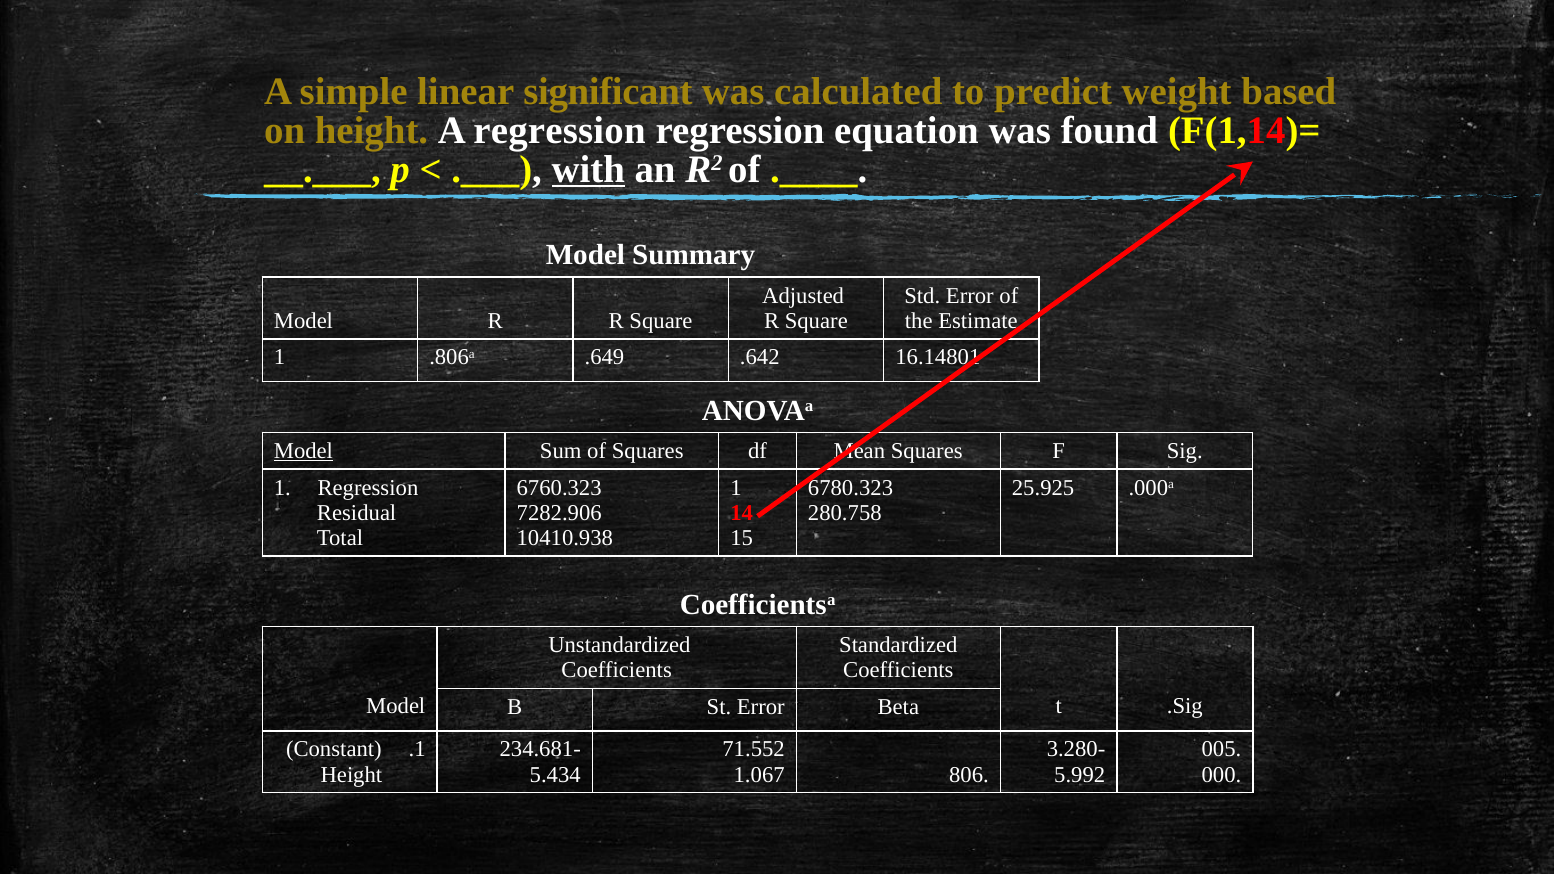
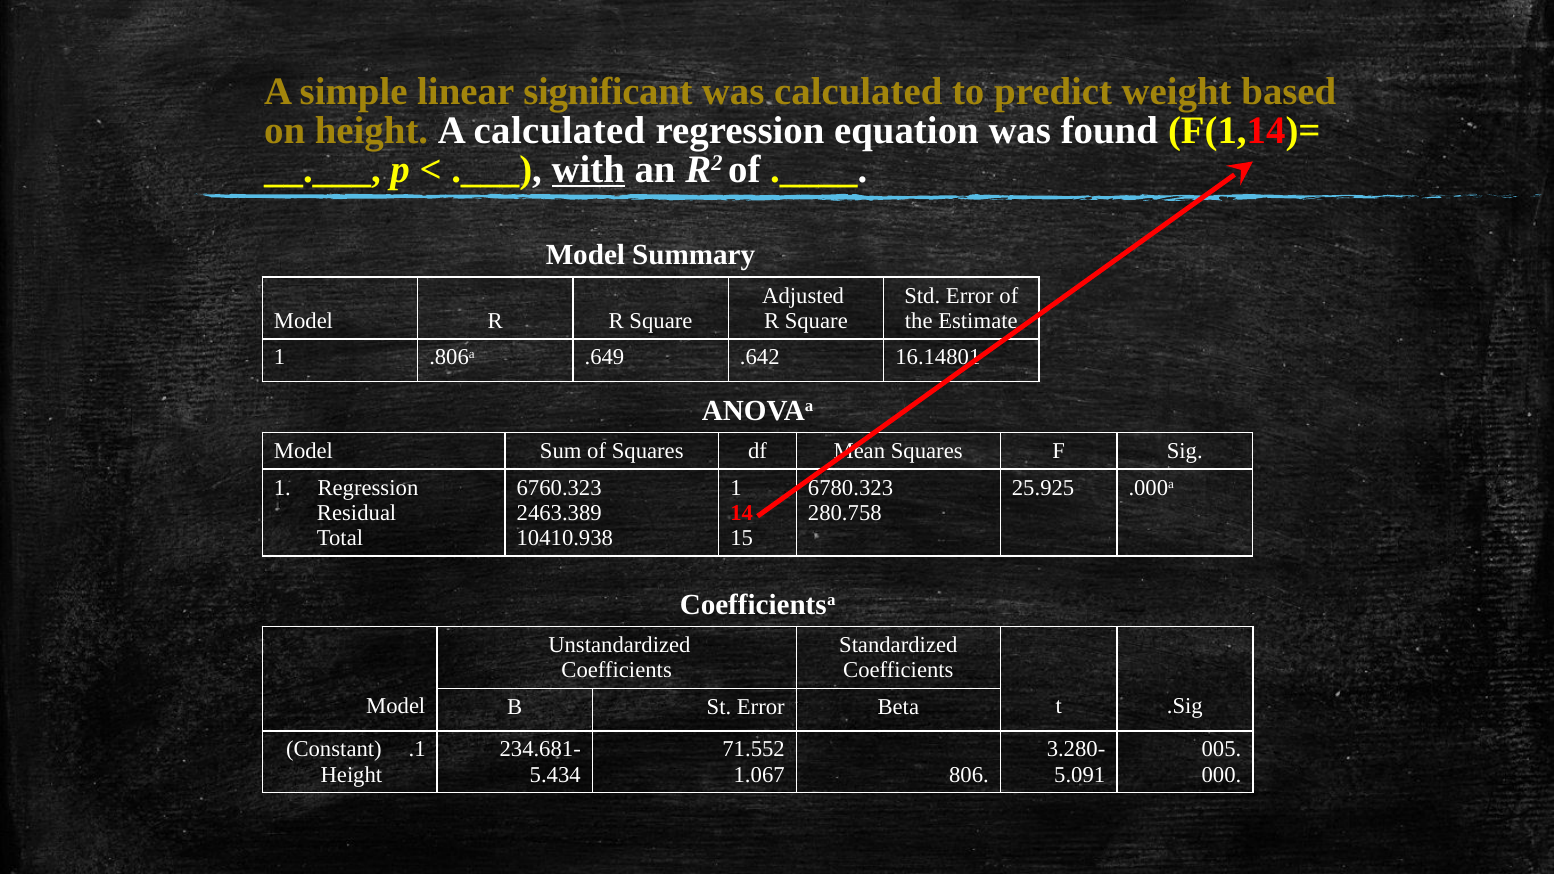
A regression: regression -> calculated (559, 131)
Model underline: present -> none (303, 451)
7282.906: 7282.906 -> 2463.389 (559, 513)
5.992: 5.992 -> 5.091 (1080, 775)
